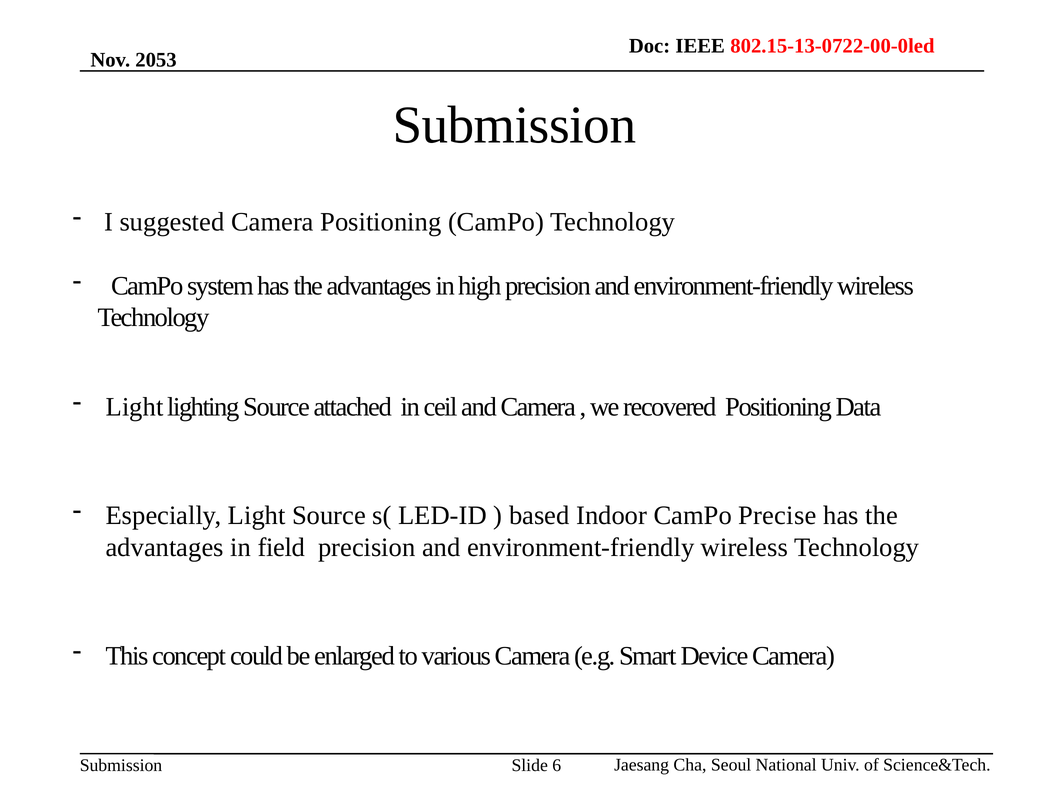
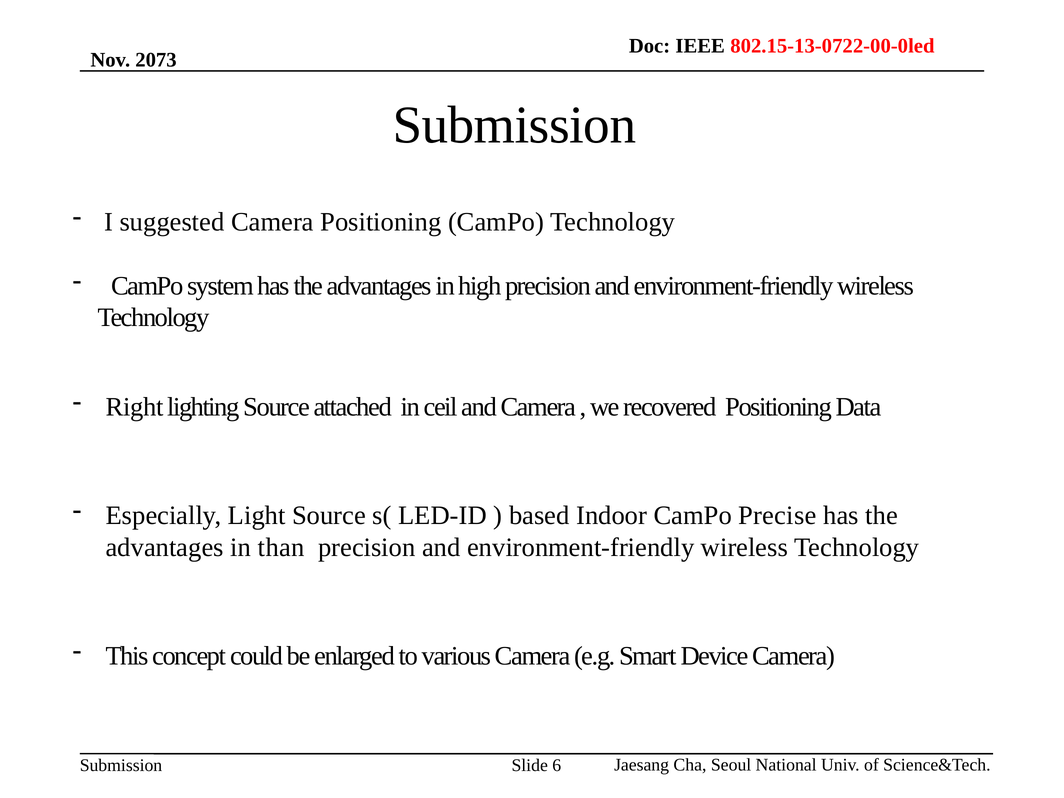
2053: 2053 -> 2073 (156, 60)
Light: Light -> Right (135, 407)
field: field -> than (281, 547)
